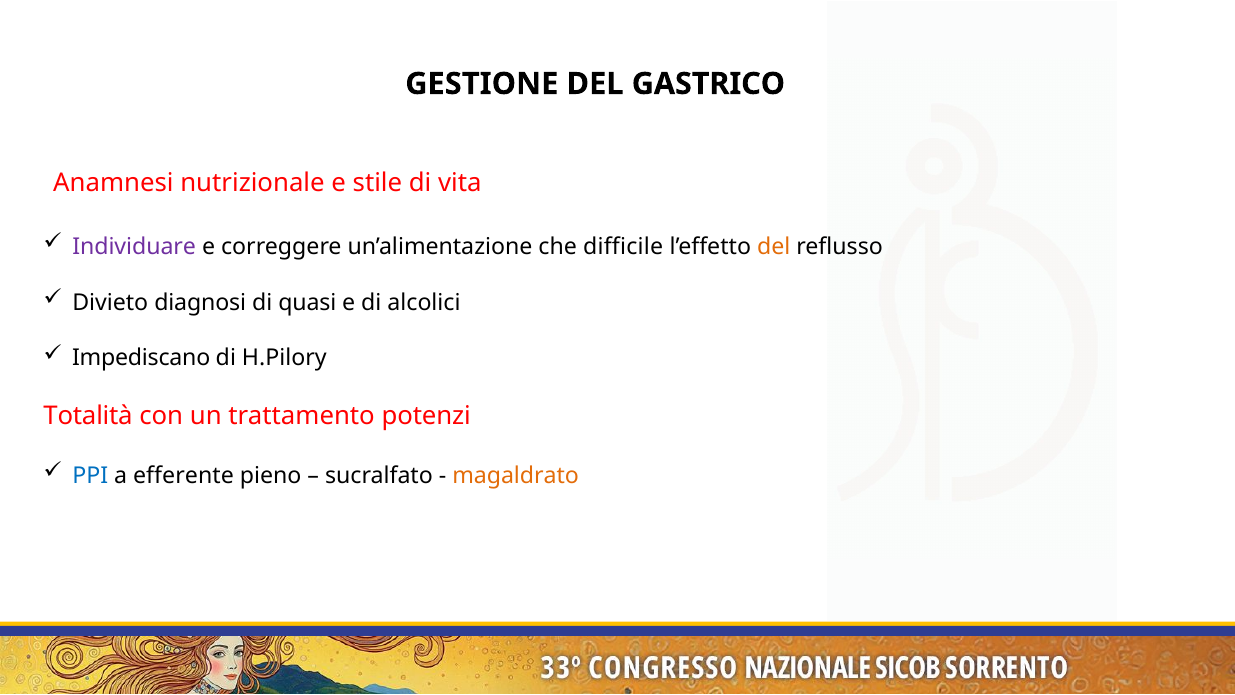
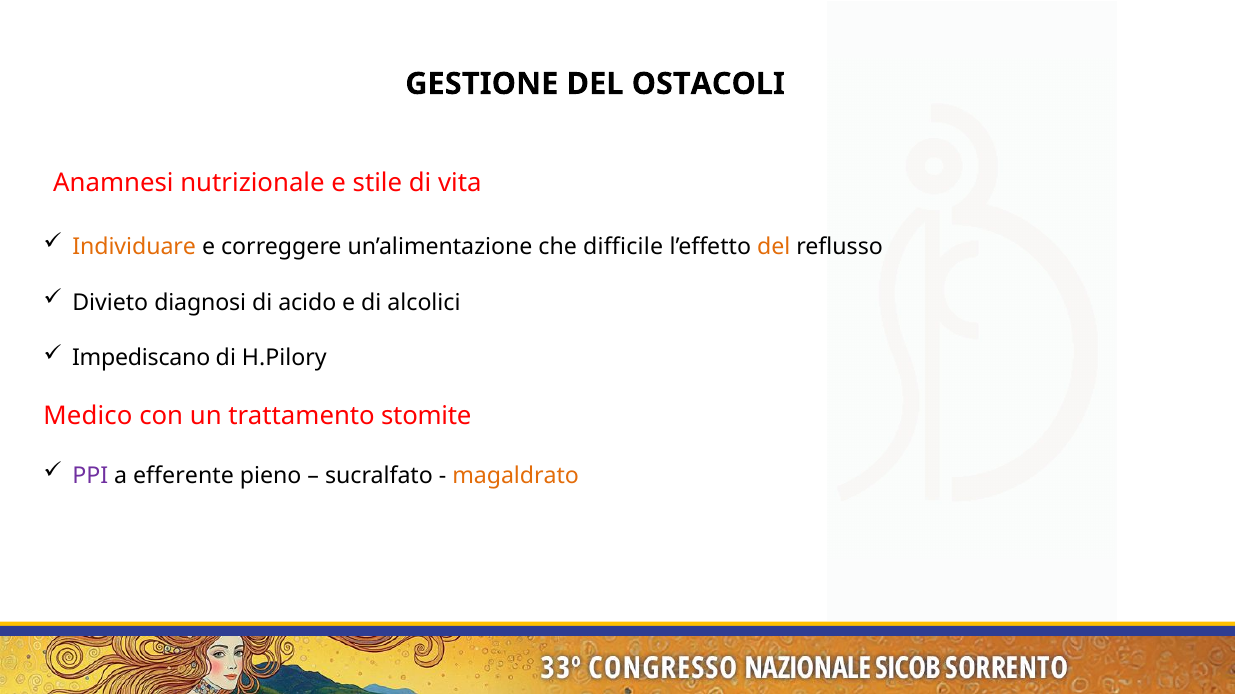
GASTRICO: GASTRICO -> OSTACOLI (708, 84)
Individuare colour: purple -> orange (134, 247)
quasi: quasi -> acido (307, 303)
Totalità: Totalità -> Medico (88, 415)
potenzi: potenzi -> stomite (426, 415)
PPI colour: blue -> purple (90, 475)
